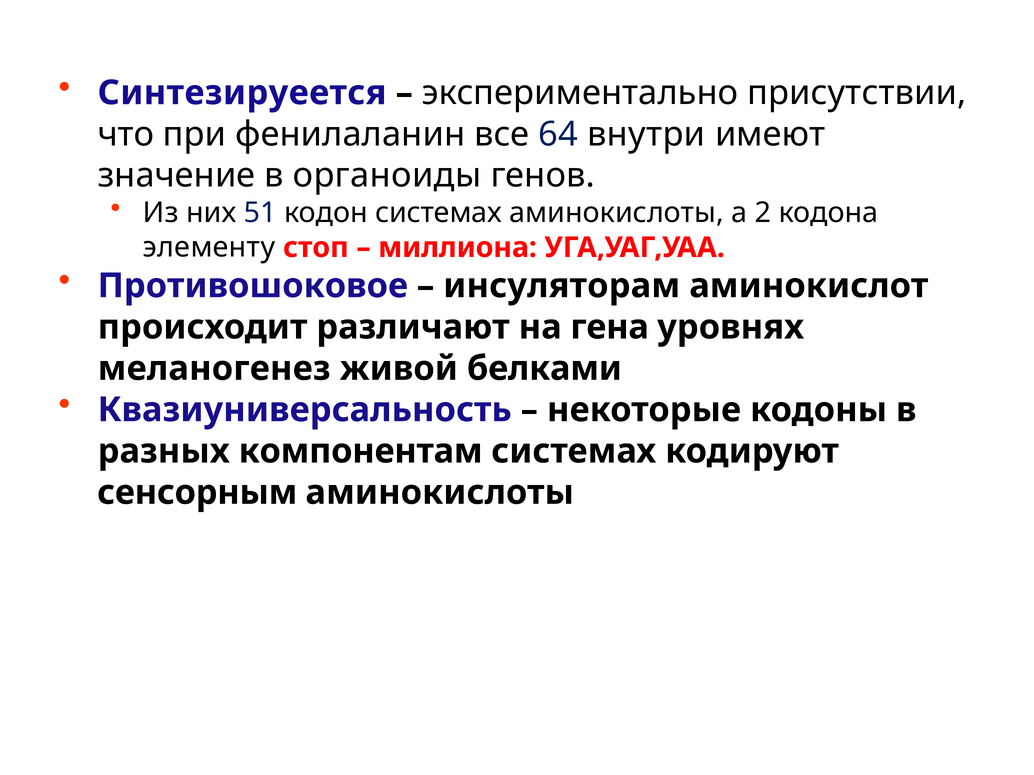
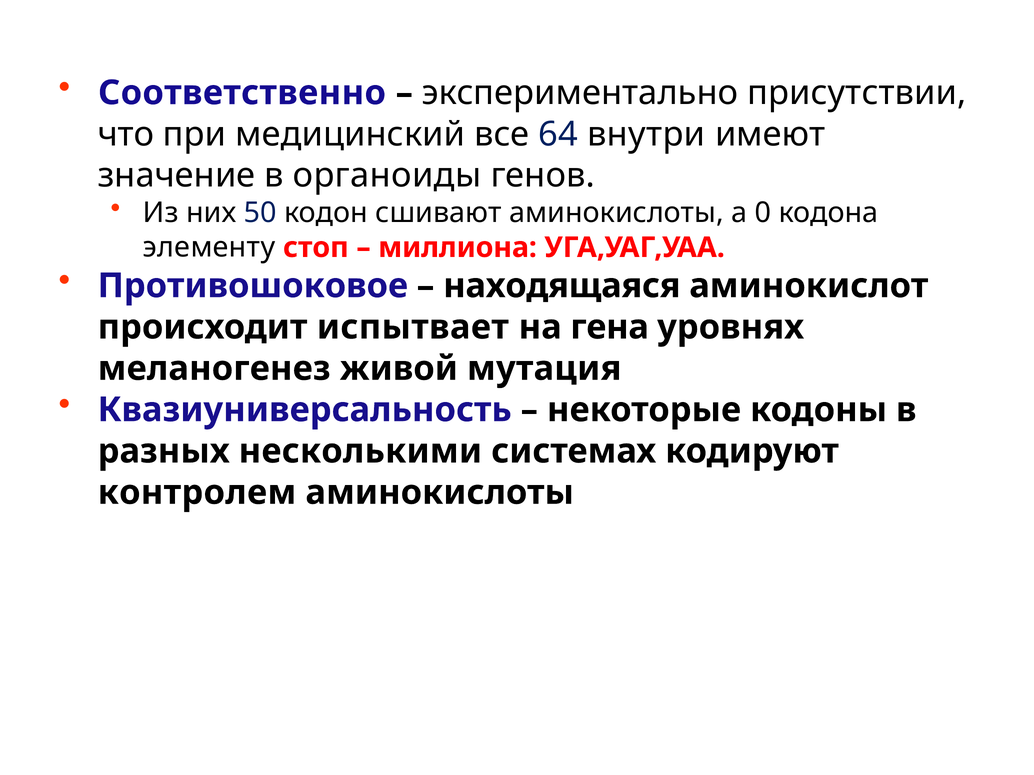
Синтезируеется: Синтезируеется -> Соответственно (242, 93)
фенилаланин: фенилаланин -> медицинский (350, 134)
51: 51 -> 50 (260, 213)
кодон системах: системах -> сшивают (438, 213)
2: 2 -> 0 (763, 213)
инсуляторам: инсуляторам -> находящаяся (562, 286)
различают: различают -> испытвает (413, 327)
белками: белками -> мутация (544, 369)
компонентам: компонентам -> несколькими (360, 451)
сенсорным: сенсорным -> контролем (197, 493)
